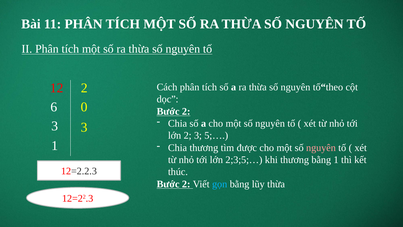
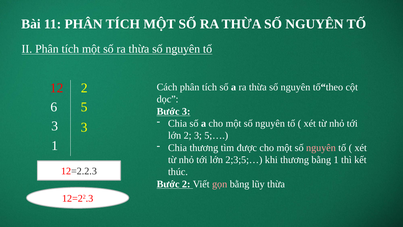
0: 0 -> 5 (84, 107)
2: 2 -> 3 (186, 111)
gọn colour: light blue -> pink (220, 184)
